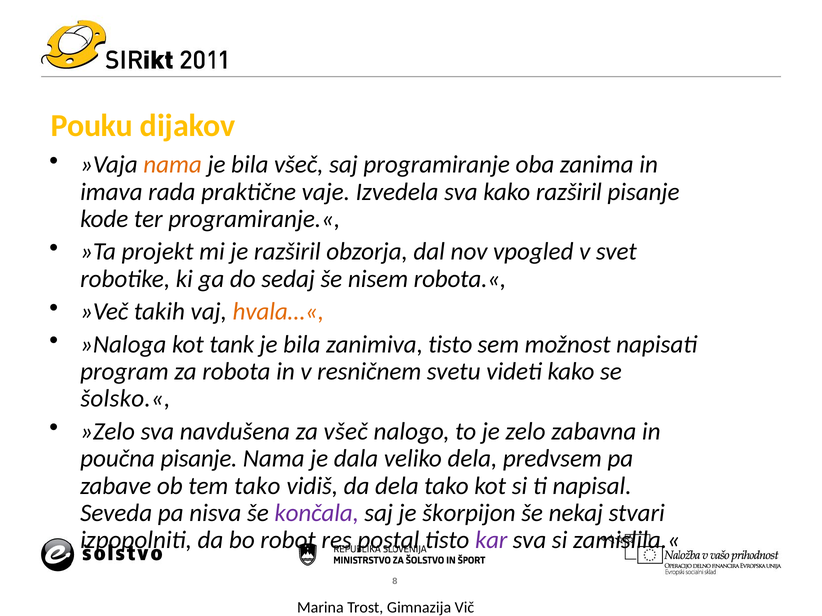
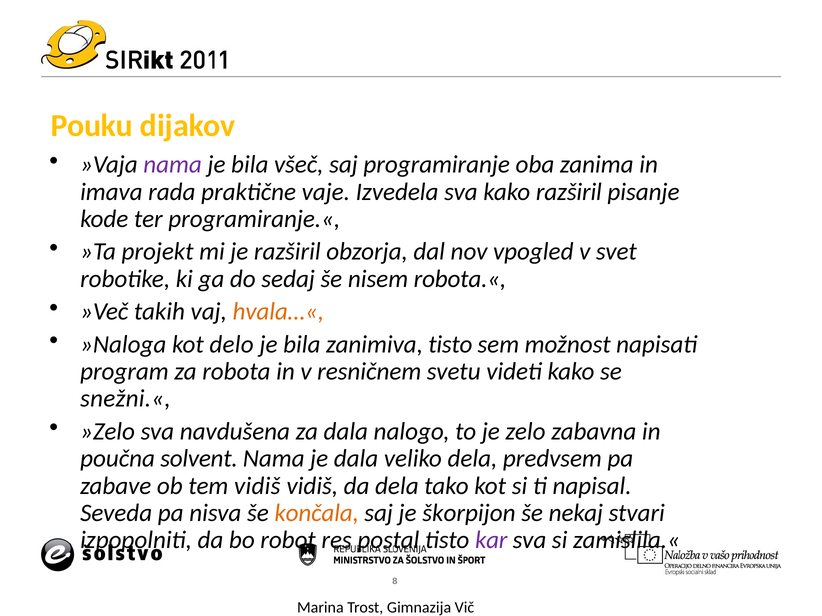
nama colour: orange -> purple (173, 165)
tank: tank -> delo (232, 345)
šolsko.«: šolsko.« -> snežni.« (125, 399)
za všeč: všeč -> dala (346, 432)
poučna pisanje: pisanje -> solvent (199, 459)
tem tako: tako -> vidiš (257, 486)
končala colour: purple -> orange (317, 513)
